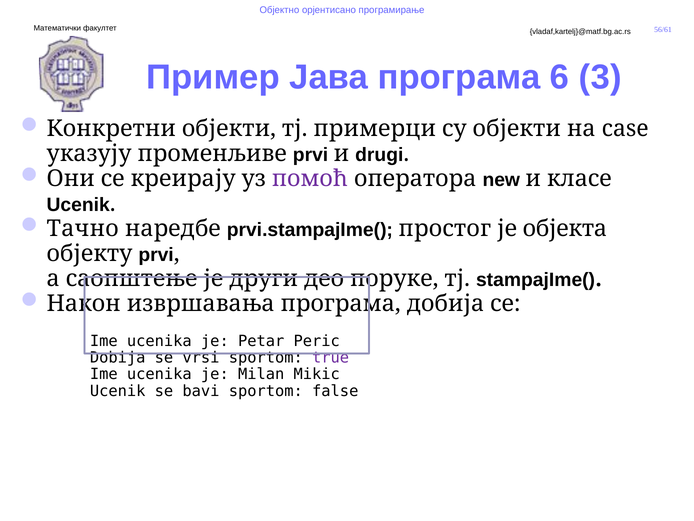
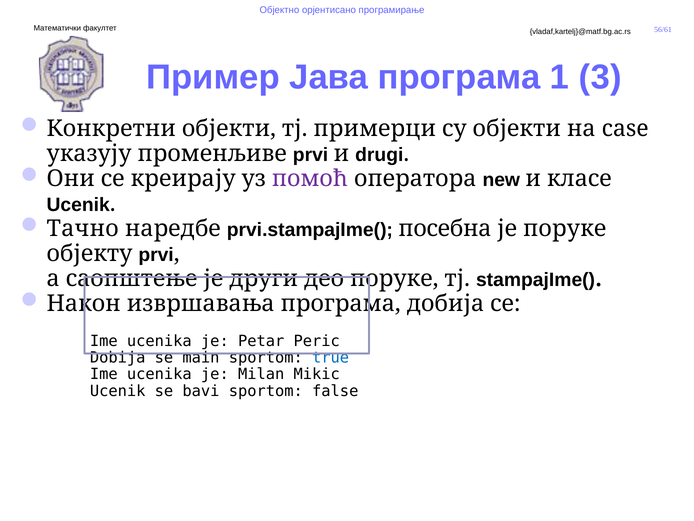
6: 6 -> 1 (560, 77)
простог: простог -> посебна (445, 228)
је објекта: објекта -> поруке (565, 228)
vrsi: vrsi -> main (201, 357)
true colour: purple -> blue (331, 357)
